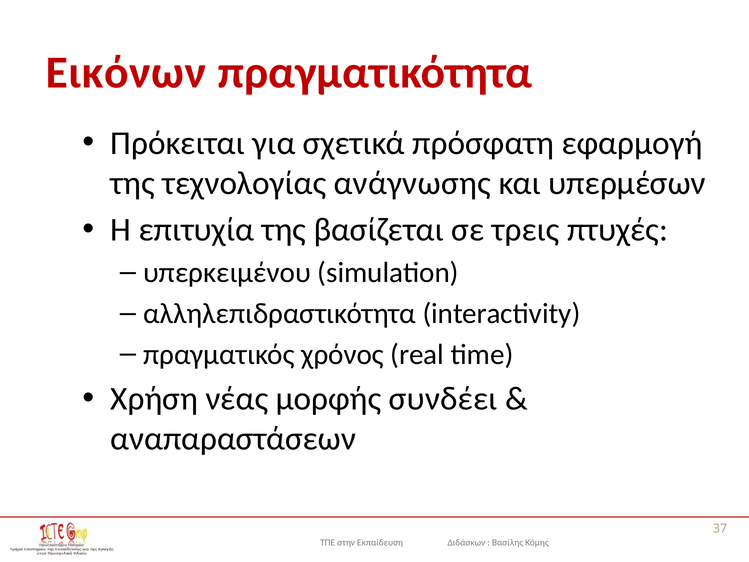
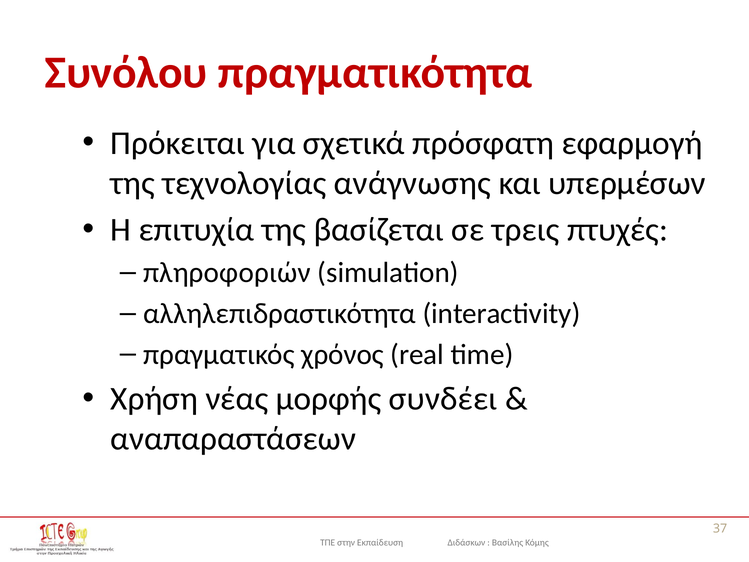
Εικόνων: Εικόνων -> Συνόλου (126, 73)
υπερκειμένου: υπερκειμένου -> πληροφοριών (227, 273)
